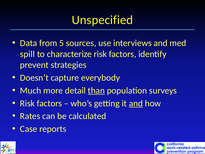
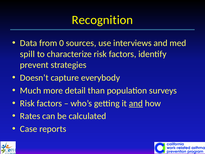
Unspecified: Unspecified -> Recognition (102, 20)
5: 5 -> 0 (61, 43)
than underline: present -> none (96, 90)
